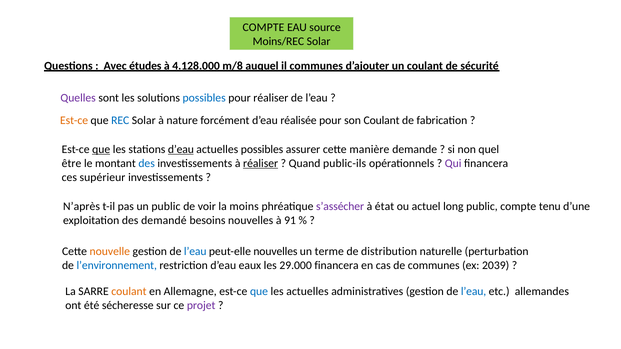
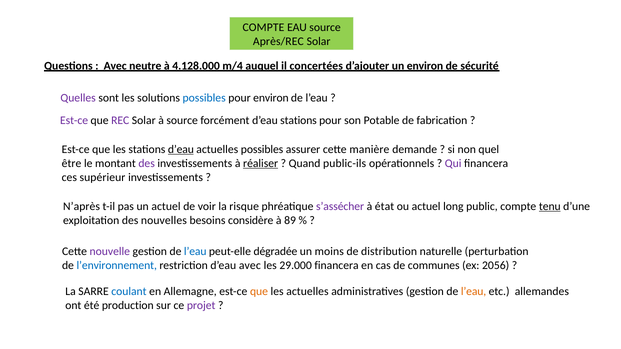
Moins/REC: Moins/REC -> Après/REC (278, 42)
études: études -> neutre (145, 66)
m/8: m/8 -> m/4 (233, 66)
il communes: communes -> concertées (316, 66)
un coulant: coulant -> environ (425, 66)
pour réaliser: réaliser -> environ (271, 98)
Est-ce colour: orange -> purple (74, 121)
REC colour: blue -> purple (120, 121)
à nature: nature -> source (182, 121)
d’eau réalisée: réalisée -> stations (299, 121)
son Coulant: Coulant -> Potable (382, 121)
que underline: present -> none (101, 149)
des colour: blue -> purple (147, 163)
un public: public -> actuel (166, 206)
moins: moins -> risque (244, 206)
tenu underline: none -> present (550, 206)
demandé: demandé -> nouvelles (164, 220)
besoins nouvelles: nouvelles -> considère (251, 220)
91: 91 -> 89 (290, 220)
nouvelle colour: orange -> purple (110, 252)
peut-elle nouvelles: nouvelles -> dégradée (275, 252)
terme: terme -> moins (329, 252)
d’eau eaux: eaux -> avec (250, 266)
2039: 2039 -> 2056 (496, 266)
coulant colour: orange -> blue (129, 291)
que colour: blue -> orange (259, 291)
l’eau colour: blue -> orange (474, 291)
sécheresse: sécheresse -> production (128, 305)
